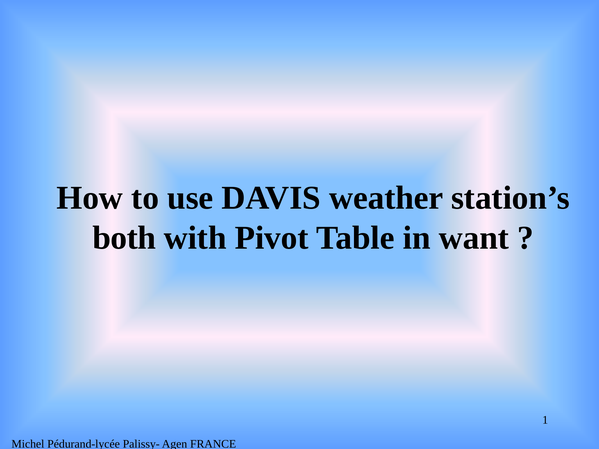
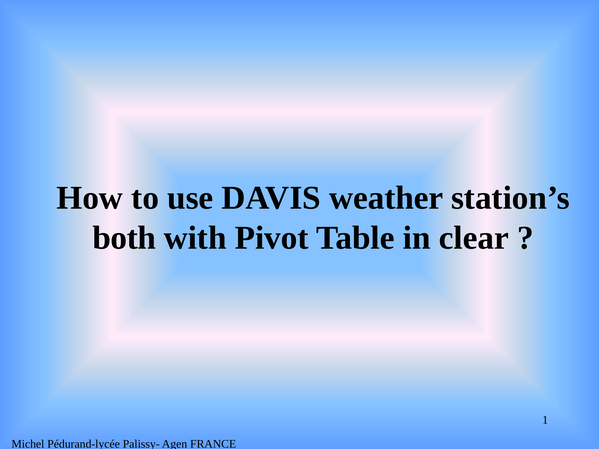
want: want -> clear (474, 238)
